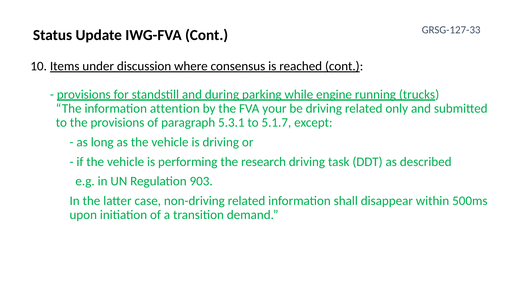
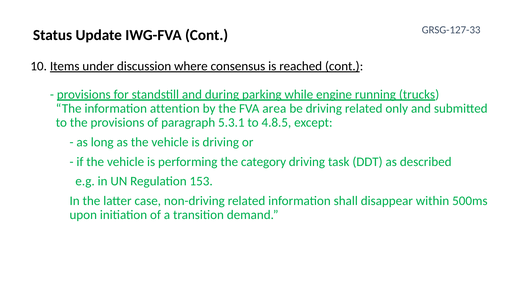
your: your -> area (274, 108)
5.1.7: 5.1.7 -> 4.8.5 (276, 122)
research: research -> category (264, 162)
903: 903 -> 153 (201, 181)
